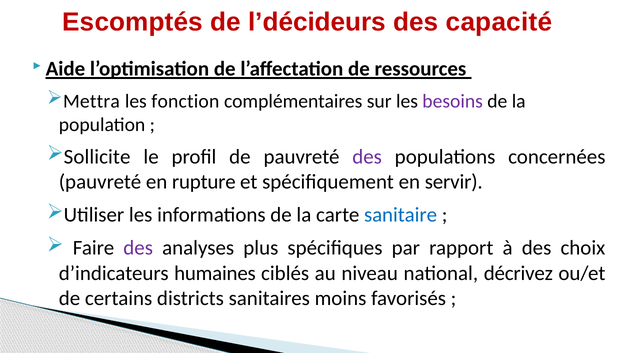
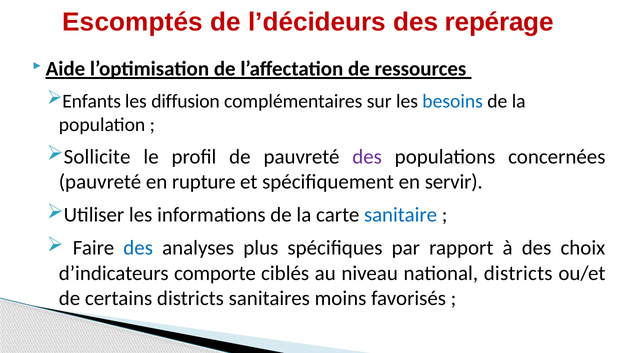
capacité: capacité -> repérage (499, 22)
Mettra: Mettra -> Enfants (92, 101)
fonction: fonction -> diffusion (186, 101)
besoins colour: purple -> blue (453, 101)
des colour: purple -> blue (138, 248)
humaines: humaines -> comporte (215, 273)
national décrivez: décrivez -> districts (518, 273)
